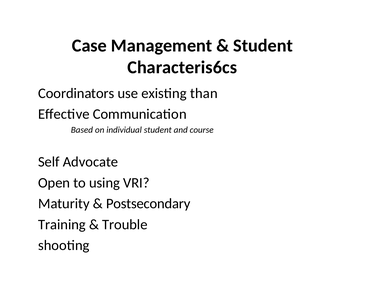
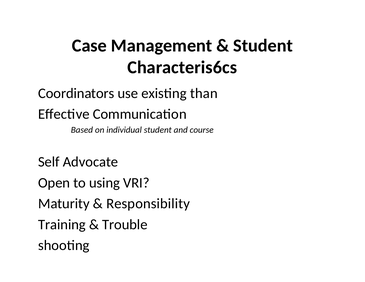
Postsecondary: Postsecondary -> Responsibility (148, 204)
